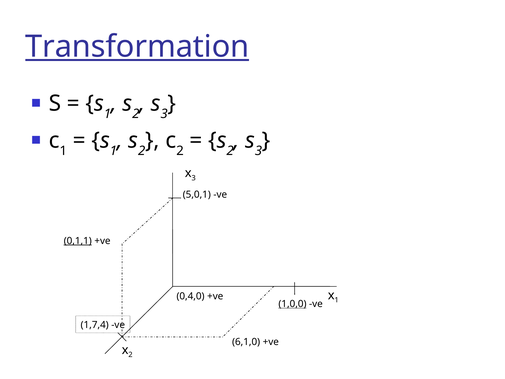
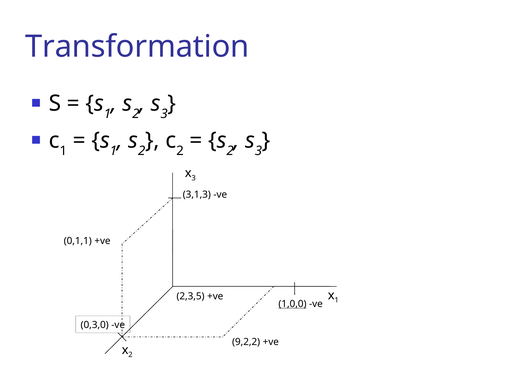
Transformation underline: present -> none (137, 47)
5,0,1: 5,0,1 -> 3,1,3 (197, 194)
0,1,1 underline: present -> none (78, 241)
0,4,0: 0,4,0 -> 2,3,5 (191, 296)
1,7,4: 1,7,4 -> 0,3,0 (95, 325)
6,1,0: 6,1,0 -> 9,2,2 (246, 342)
